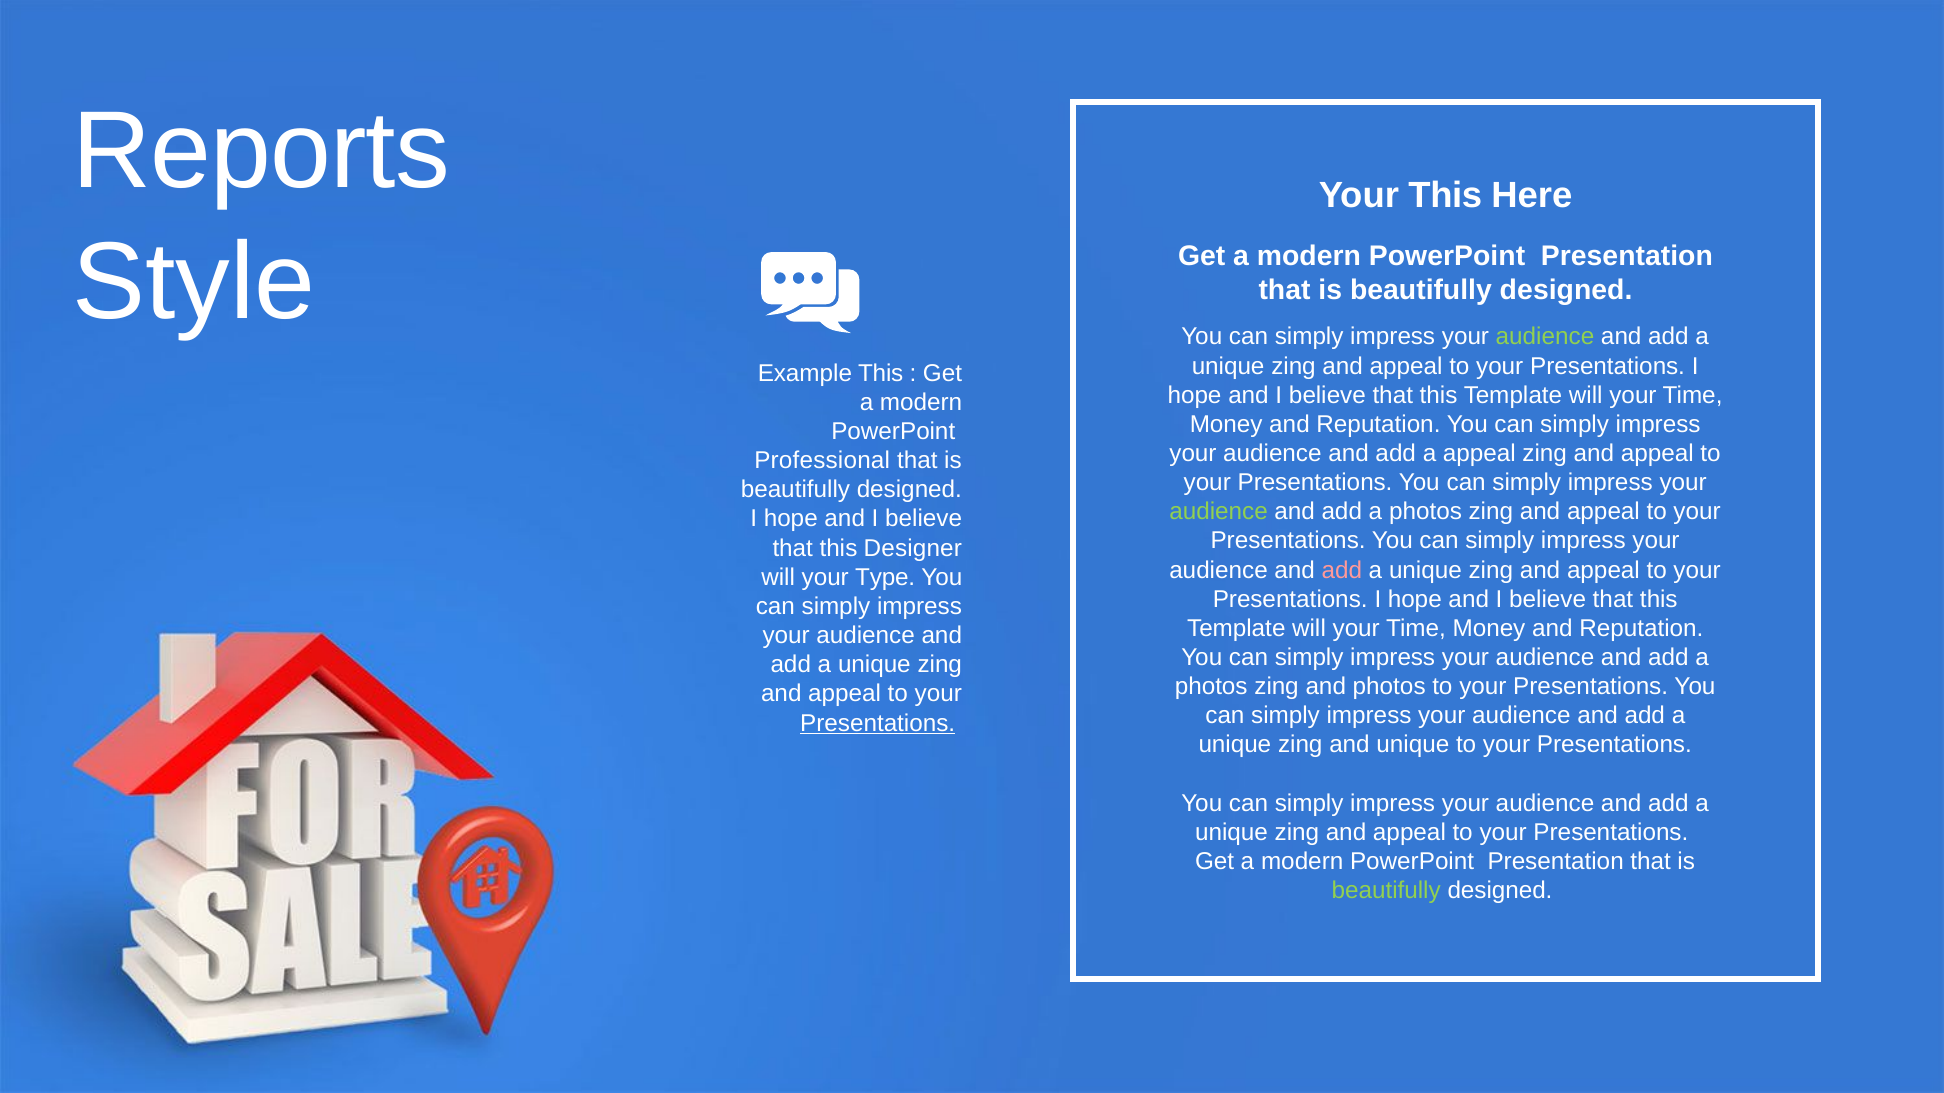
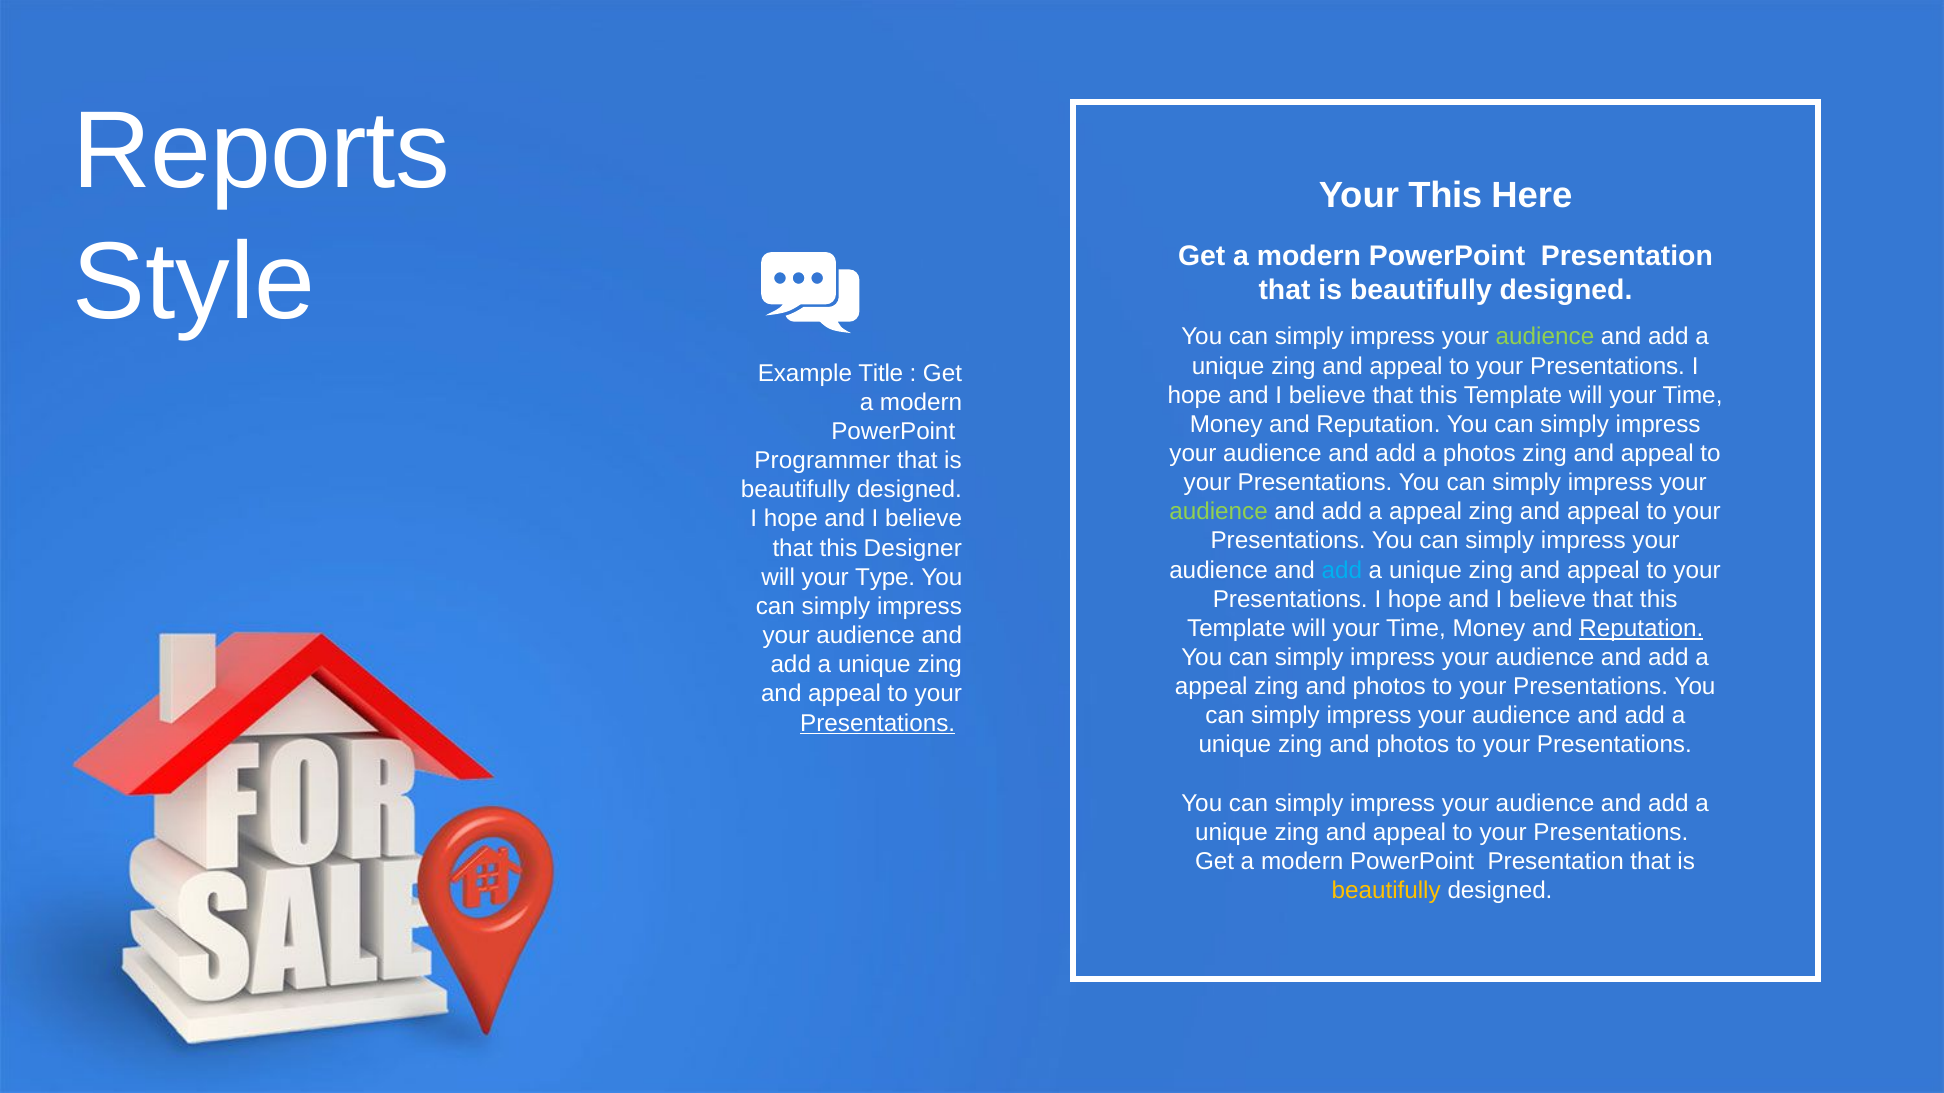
Example This: This -> Title (881, 373)
a appeal: appeal -> photos (1479, 454)
Professional: Professional -> Programmer (822, 461)
photos: photos -> appeal (1426, 512)
add colour: pink -> light blue (1342, 570)
Reputation underline: none -> present (1641, 629)
photos: photos -> appeal (1211, 687)
unique zing and unique: unique -> photos (1413, 745)
beautifully colour: light green -> yellow (1386, 891)
